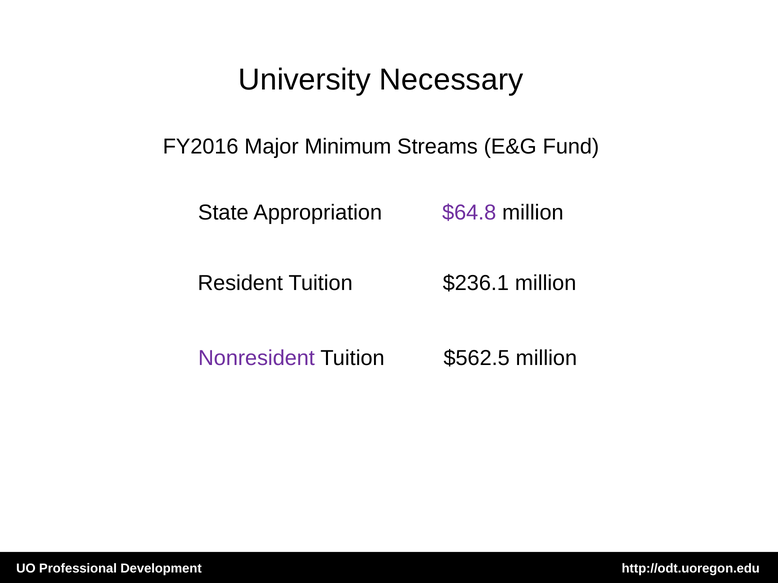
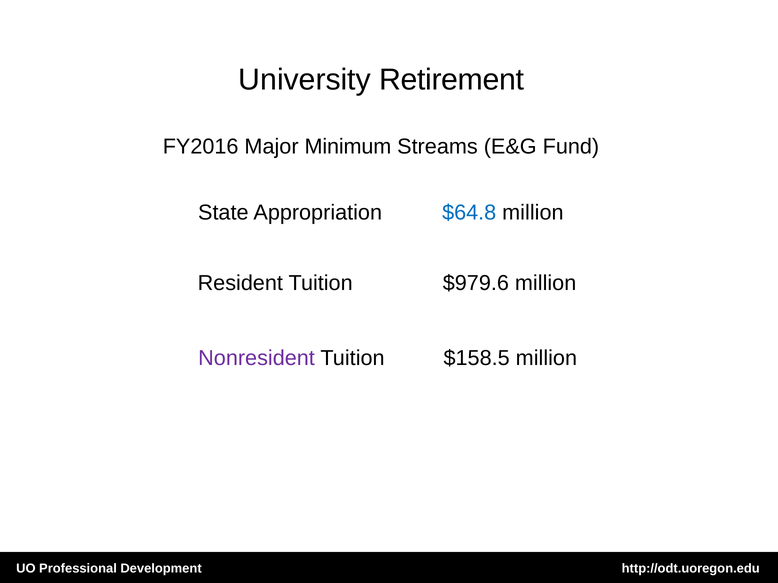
Necessary: Necessary -> Retirement (452, 80)
$64.8 colour: purple -> blue (469, 213)
$236.1: $236.1 -> $979.6 (476, 284)
$562.5: $562.5 -> $158.5 (477, 359)
